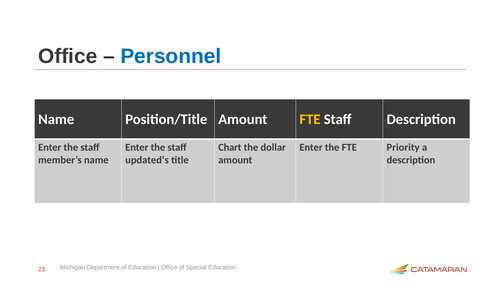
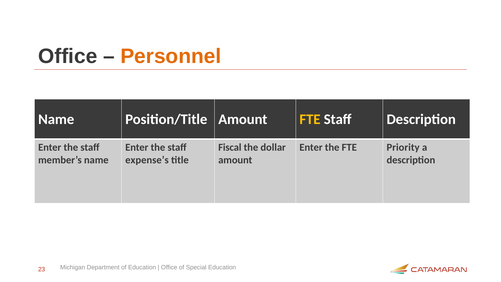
Personnel colour: blue -> orange (171, 56)
Chart: Chart -> Fiscal (230, 147)
updated’s: updated’s -> expense’s (147, 160)
